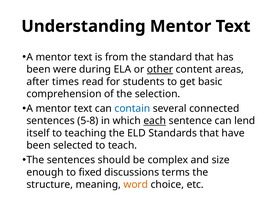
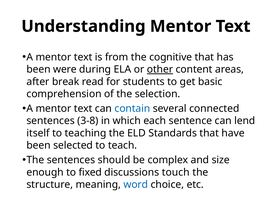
standard: standard -> cognitive (171, 57)
times: times -> break (66, 82)
5-8: 5-8 -> 3-8 (88, 121)
each underline: present -> none (155, 121)
terms: terms -> touch (176, 172)
word colour: orange -> blue (136, 185)
